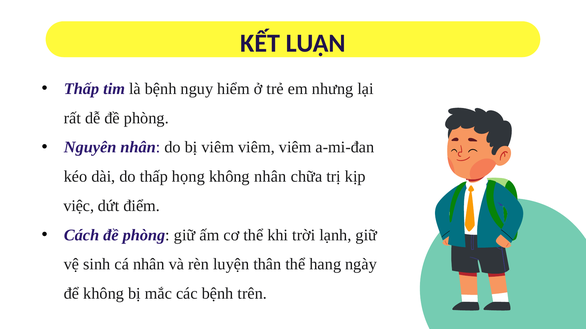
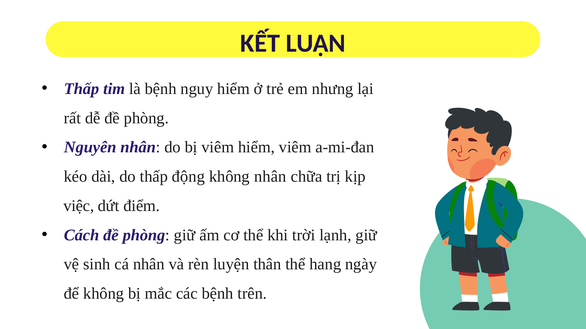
bị viêm viêm: viêm -> hiểm (256, 148)
họng: họng -> động (188, 177)
